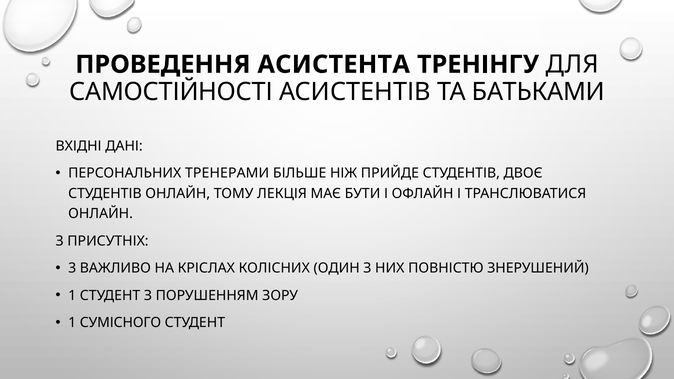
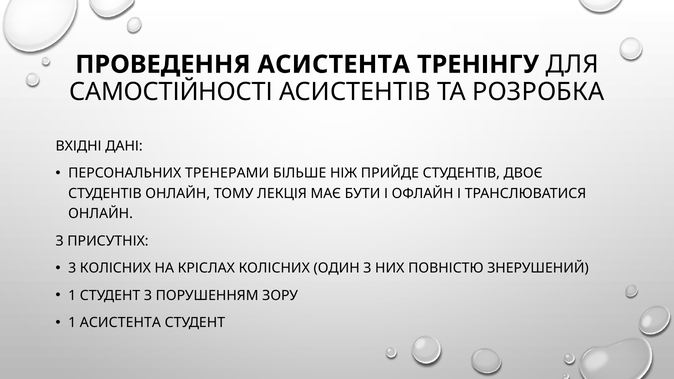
БАТЬКАМИ: БАТЬКАМИ -> РОЗРОБКА (538, 92)
3 ВАЖЛИВО: ВАЖЛИВО -> КОЛІСНИХ (115, 268)
1 СУМІСНОГО: СУМІСНОГО -> АСИСТЕНТА (120, 323)
